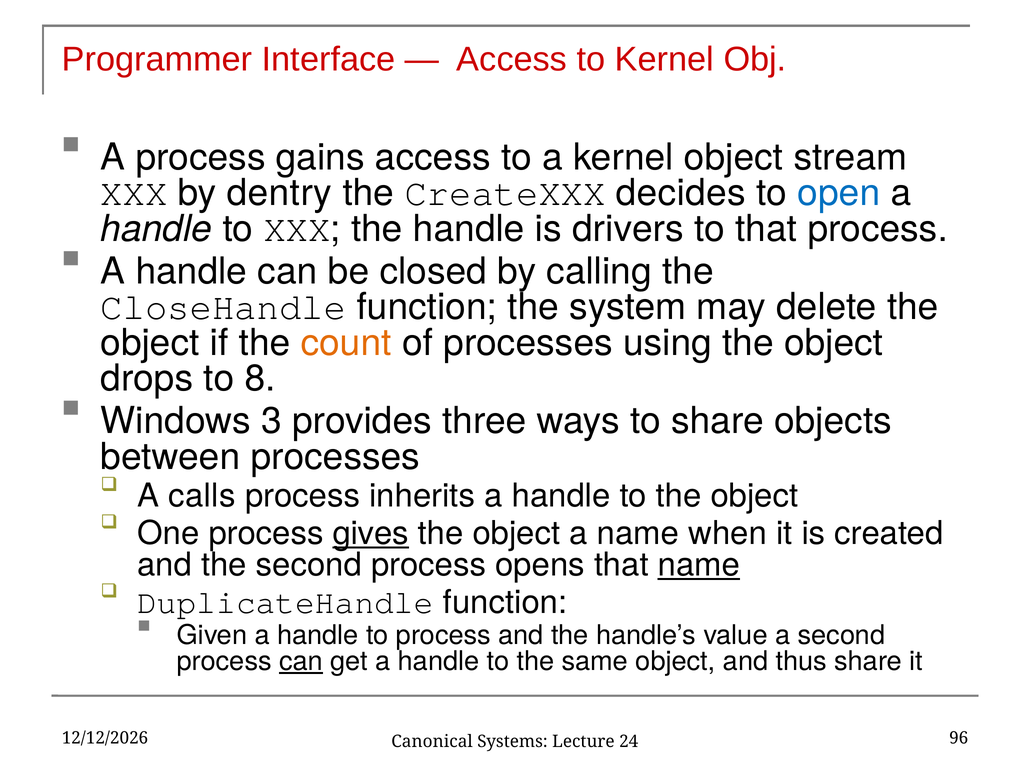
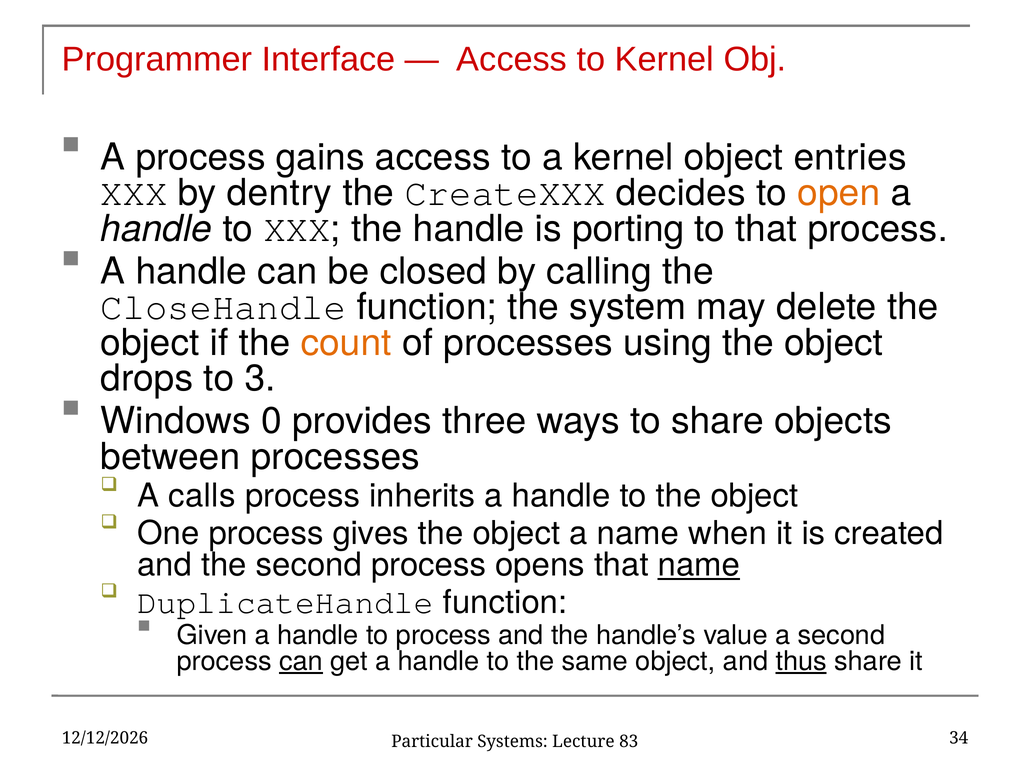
stream: stream -> entries (850, 157)
open colour: blue -> orange (839, 193)
drivers: drivers -> porting (628, 229)
8: 8 -> 3 (260, 378)
3: 3 -> 0 (271, 421)
gives underline: present -> none (371, 533)
thus underline: none -> present (801, 661)
96: 96 -> 34 (959, 738)
Canonical: Canonical -> Particular (432, 741)
24: 24 -> 83 (629, 741)
